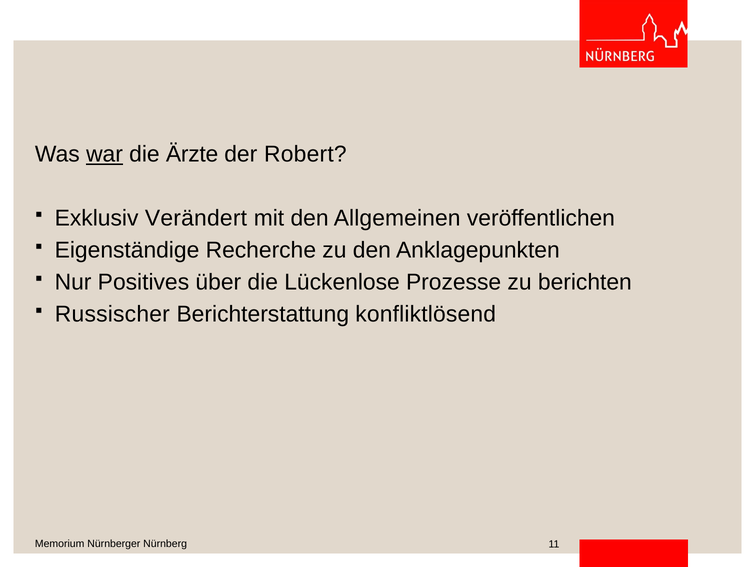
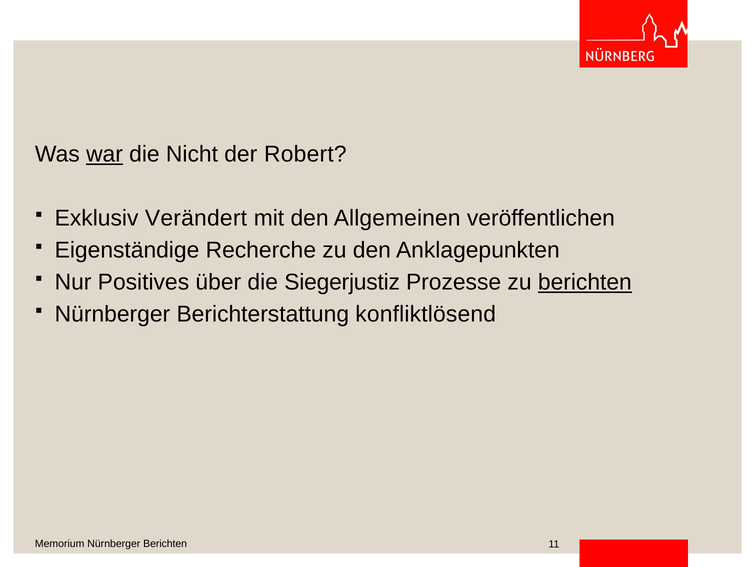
Ärzte: Ärzte -> Nicht (192, 154)
Lückenlose: Lückenlose -> Siegerjustiz (342, 282)
berichten underline: none -> present (585, 282)
Russischer: Russischer -> Nürnberger (112, 314)
Nürnberger Nürnberg: Nürnberg -> Berichten (165, 543)
